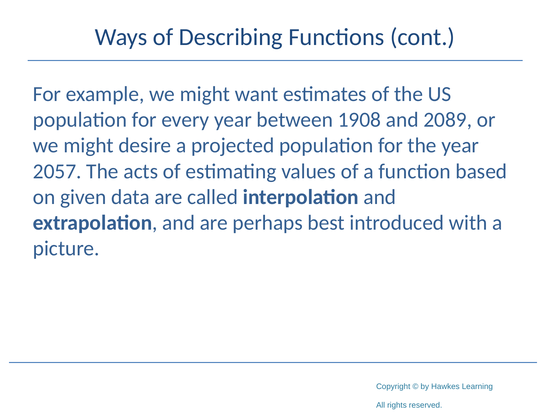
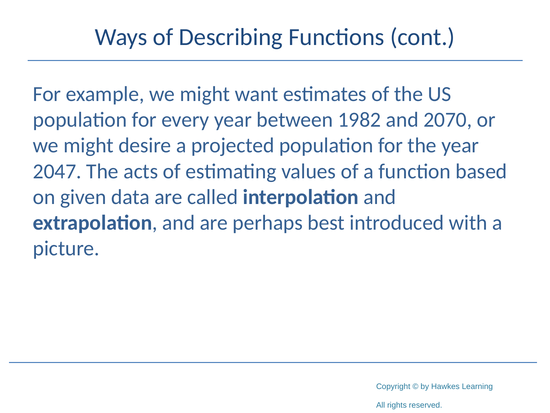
1908: 1908 -> 1982 (359, 120)
2089: 2089 -> 2070 (448, 120)
2057: 2057 -> 2047 (57, 171)
